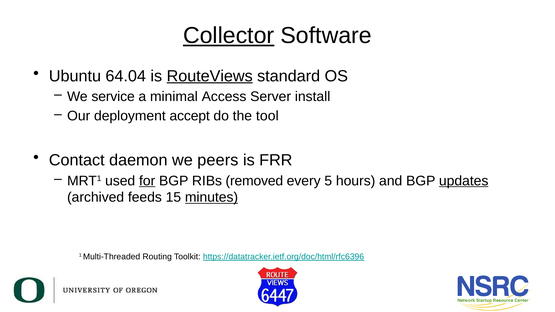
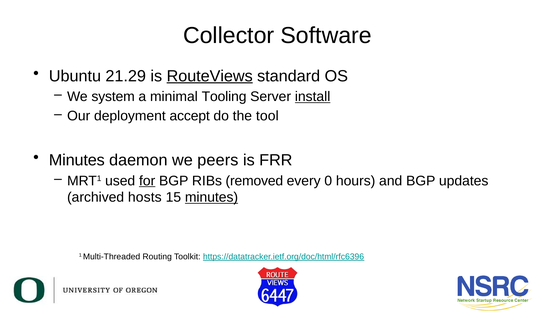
Collector underline: present -> none (229, 36)
64.04: 64.04 -> 21.29 (126, 76)
service: service -> system (113, 97)
Access: Access -> Tooling (224, 97)
install underline: none -> present (313, 97)
Contact: Contact -> Minutes (77, 160)
5: 5 -> 0 (328, 181)
updates underline: present -> none (464, 181)
feeds: feeds -> hosts (145, 198)
